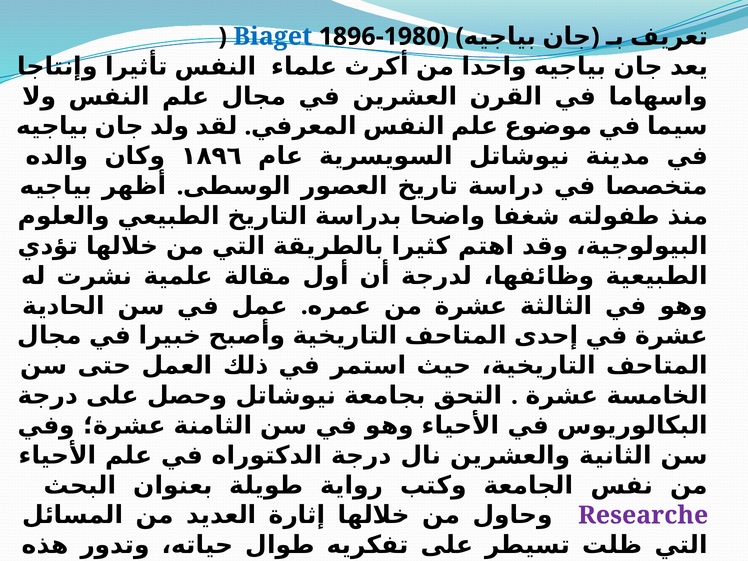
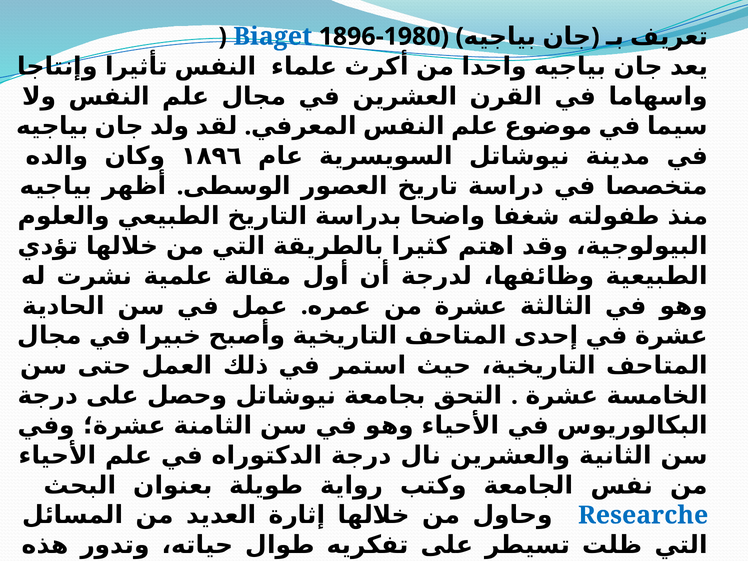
Researche colour: purple -> blue (643, 515)
